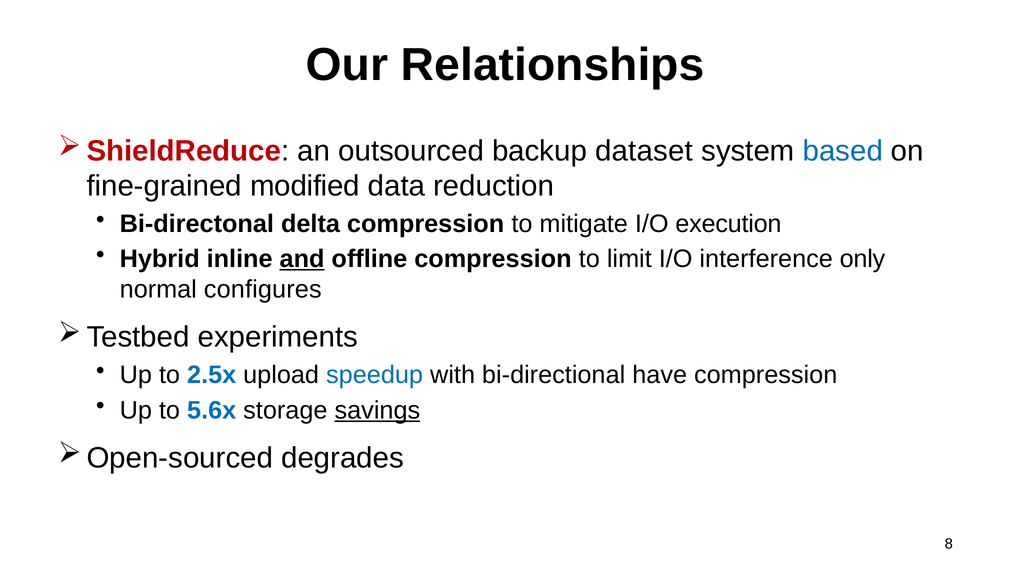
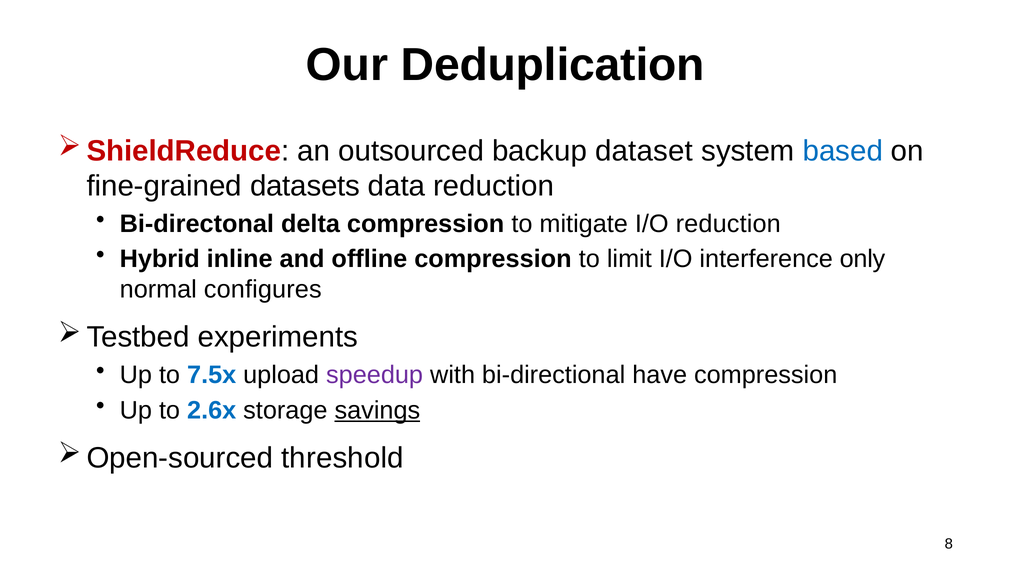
Relationships: Relationships -> Deduplication (553, 65)
modified: modified -> datasets (305, 186)
I/O execution: execution -> reduction (728, 224)
and underline: present -> none (302, 259)
2.5x: 2.5x -> 7.5x (212, 375)
speedup colour: blue -> purple (375, 375)
5.6x: 5.6x -> 2.6x (212, 411)
degrades: degrades -> threshold (342, 459)
